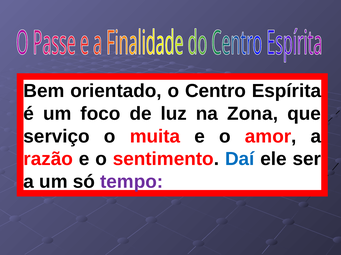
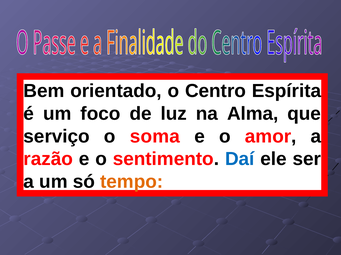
Zona: Zona -> Alma (253, 114)
muita: muita -> soma (155, 137)
tempo colour: purple -> orange (132, 182)
